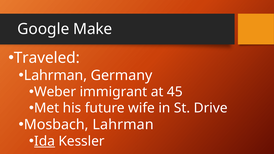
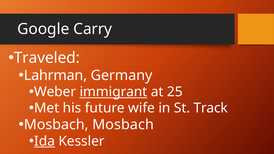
Make: Make -> Carry (93, 29)
immigrant underline: none -> present (113, 92)
45: 45 -> 25 (175, 92)
Drive: Drive -> Track (211, 108)
Mosbach Lahrman: Lahrman -> Mosbach (123, 125)
